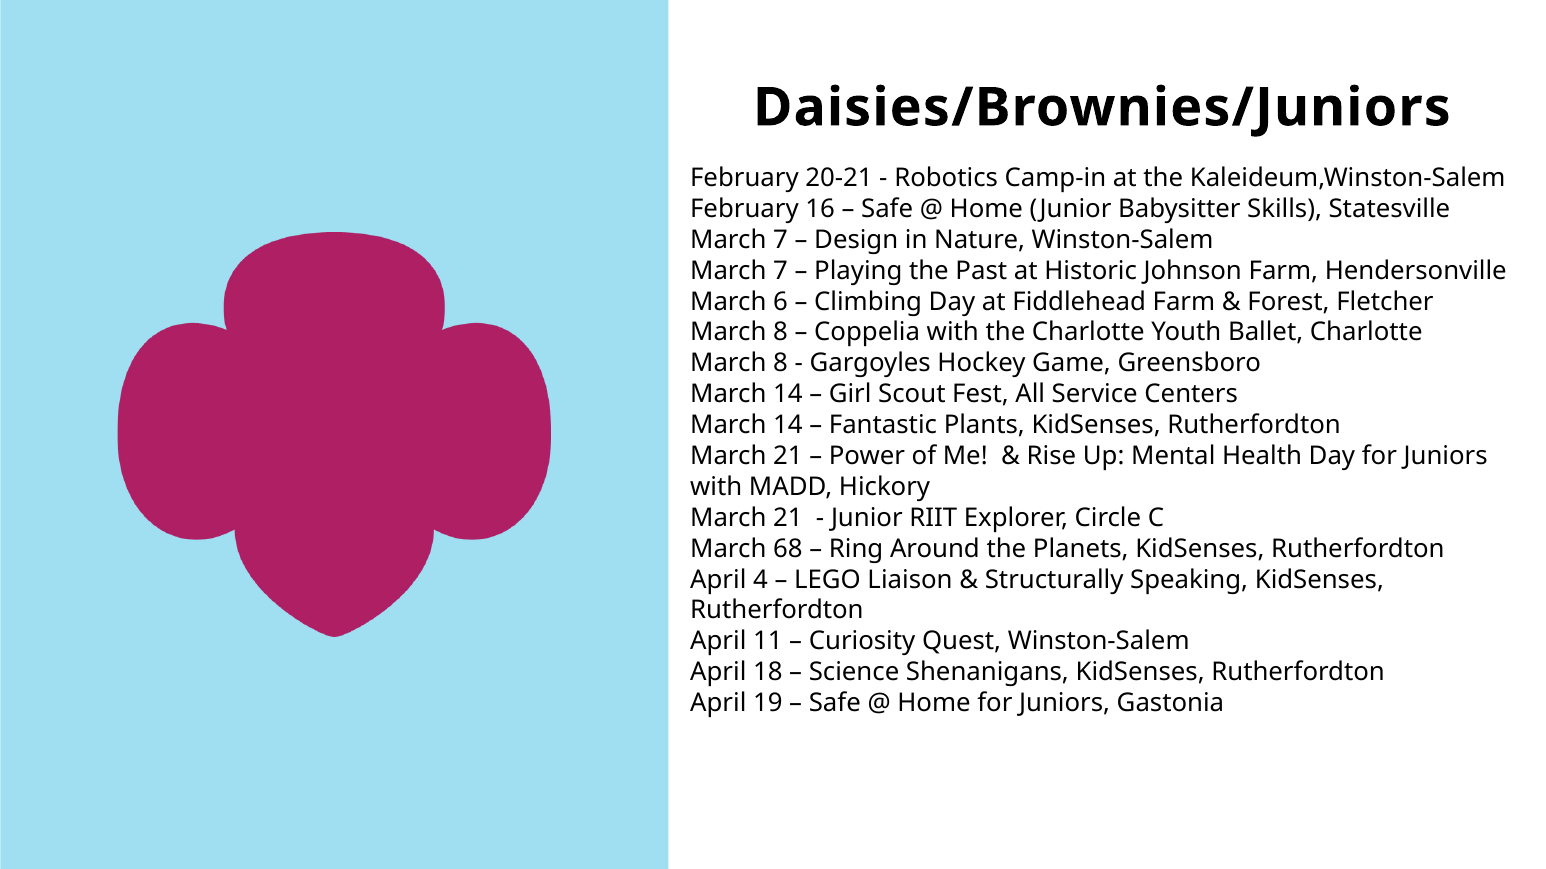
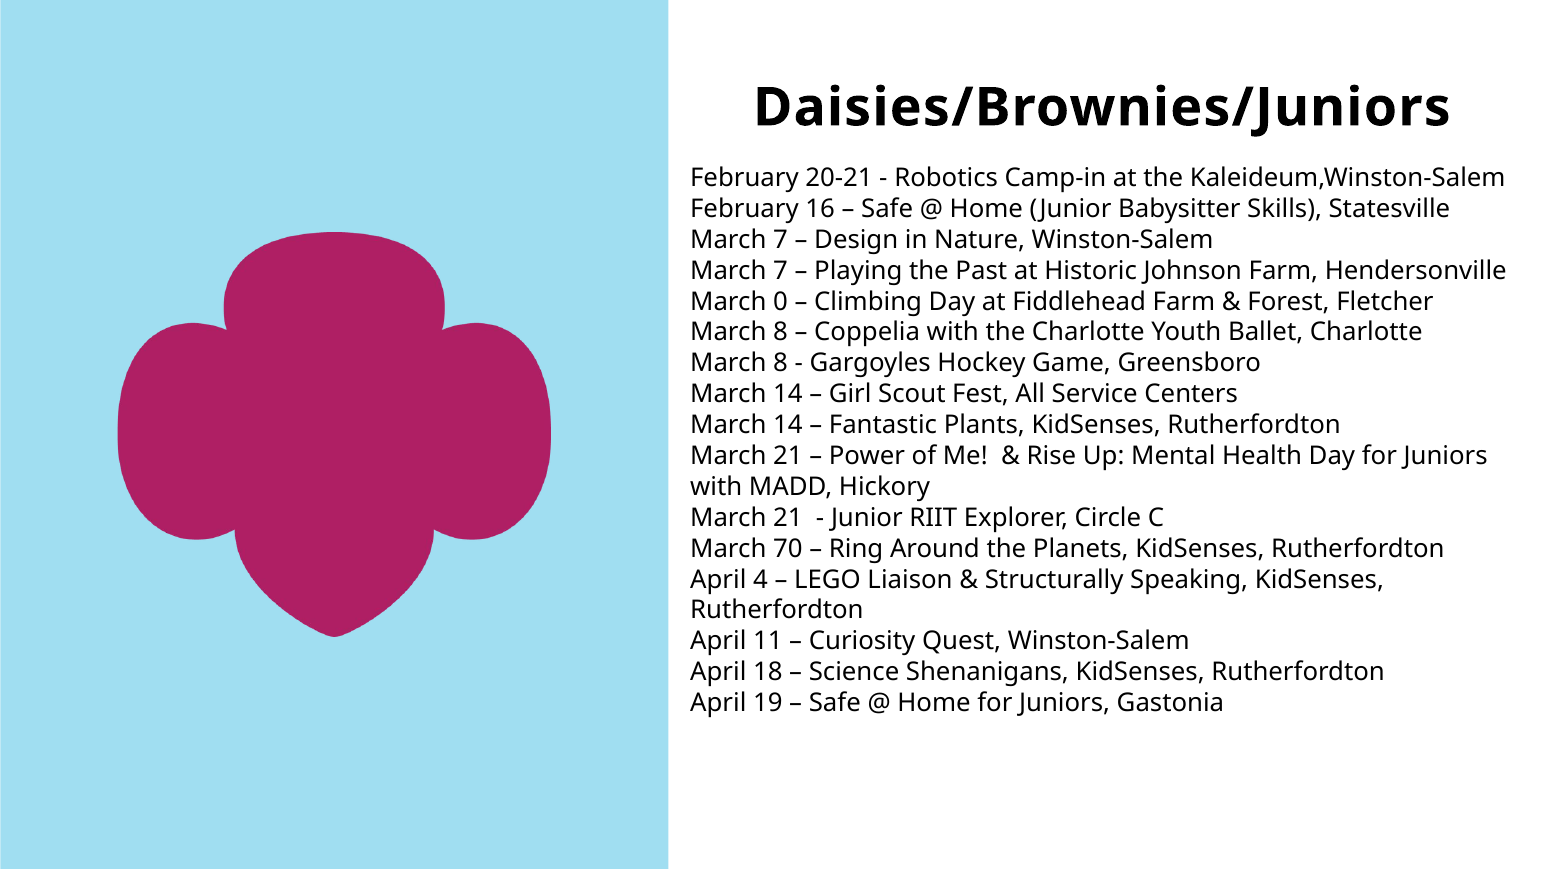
6: 6 -> 0 (780, 302)
68: 68 -> 70 (788, 549)
